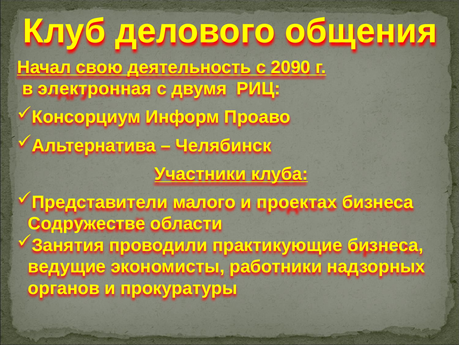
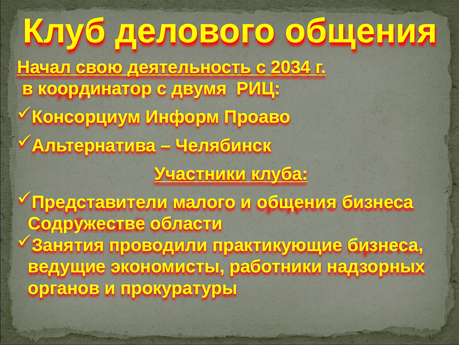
2090: 2090 -> 2034 (291, 67)
электронная: электронная -> координатор (95, 88)
и проектах: проектах -> общения (297, 202)
